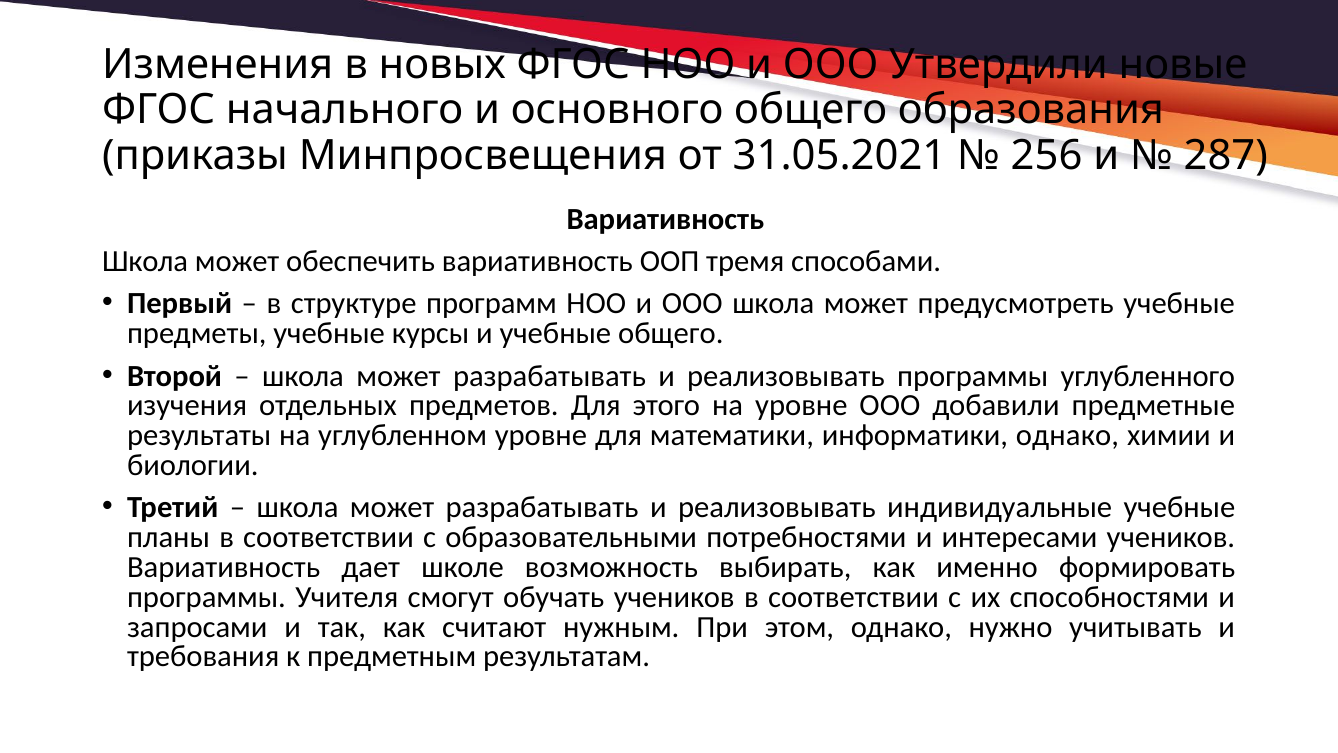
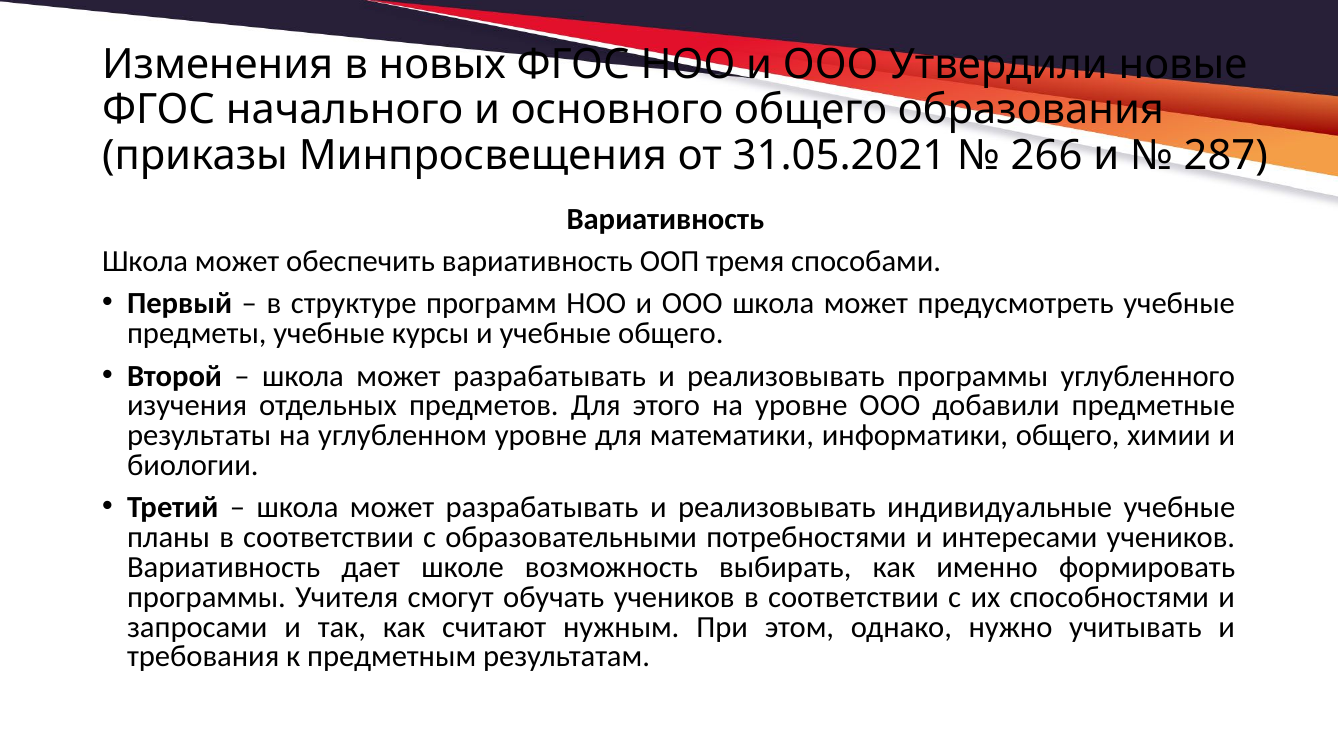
256: 256 -> 266 (1047, 155)
информатики однако: однако -> общего (1068, 435)
